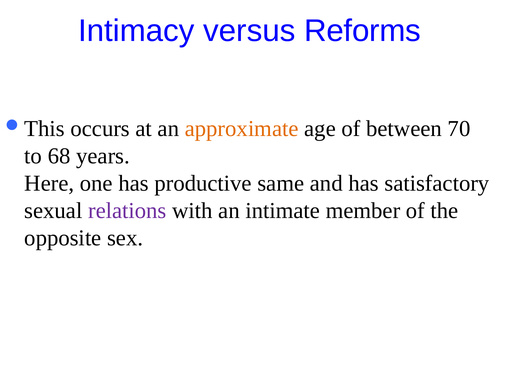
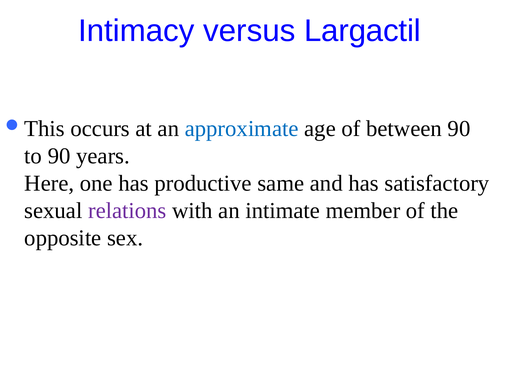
Reforms: Reforms -> Largactil (362, 31)
approximate colour: orange -> blue (242, 129)
between 70: 70 -> 90 (459, 129)
to 68: 68 -> 90 (59, 156)
